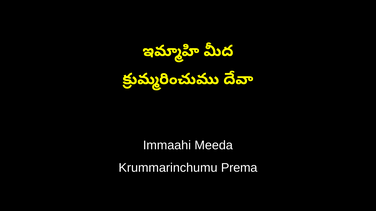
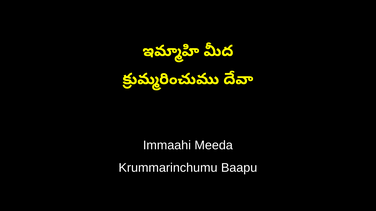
Prema: Prema -> Baapu (239, 168)
